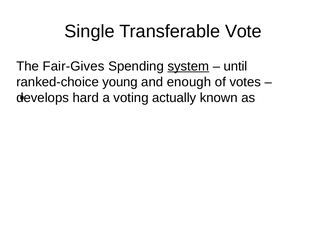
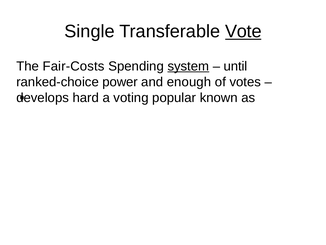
Vote underline: none -> present (243, 31)
Fair-Gives: Fair-Gives -> Fair-Costs (74, 66)
young: young -> power (120, 82)
actually: actually -> popular (174, 98)
